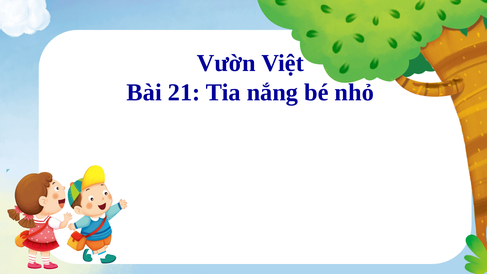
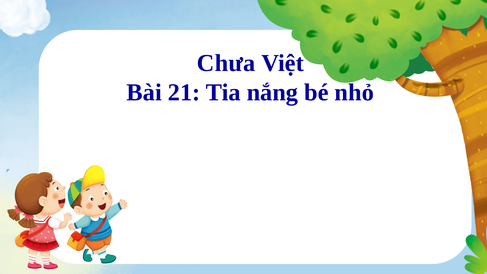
Vườn: Vườn -> Chưa (226, 63)
